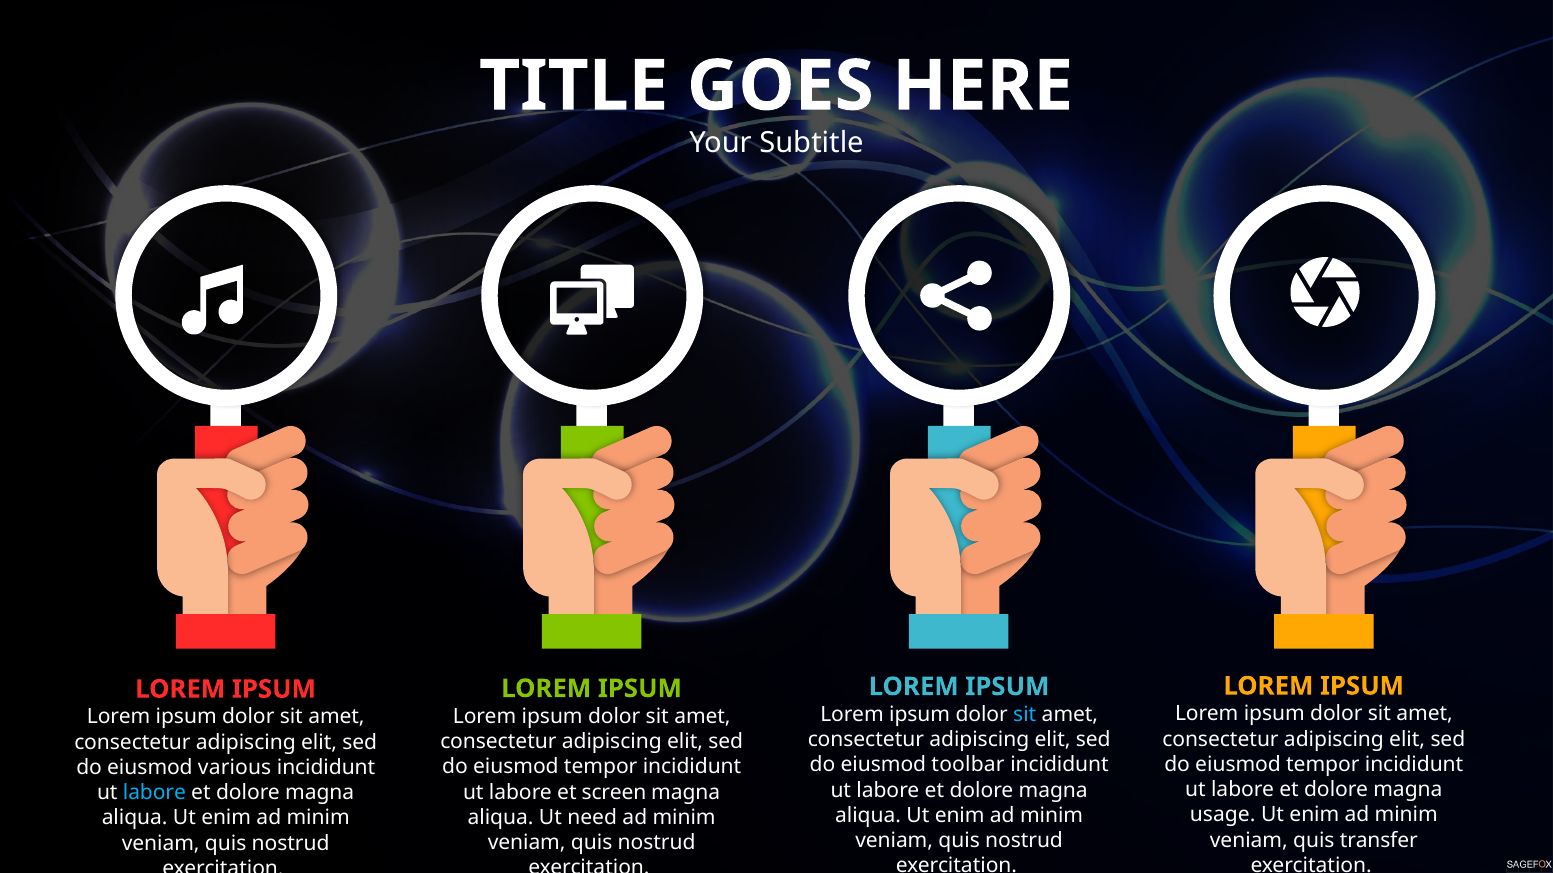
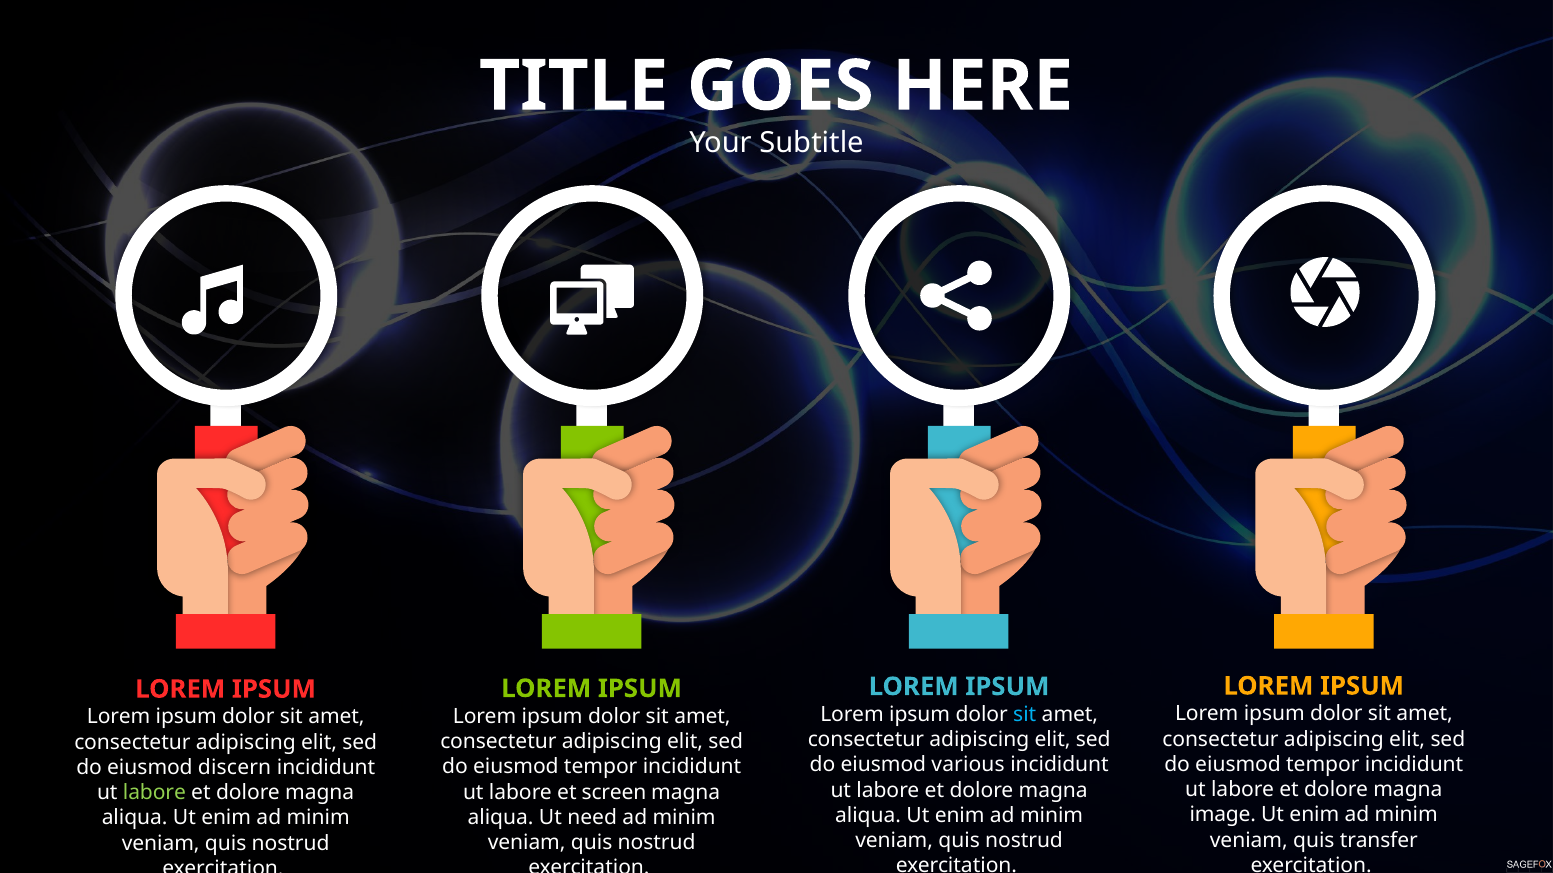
toolbar: toolbar -> various (968, 765)
various: various -> discern (235, 768)
labore colour: light blue -> light green (154, 793)
usage: usage -> image (1223, 815)
